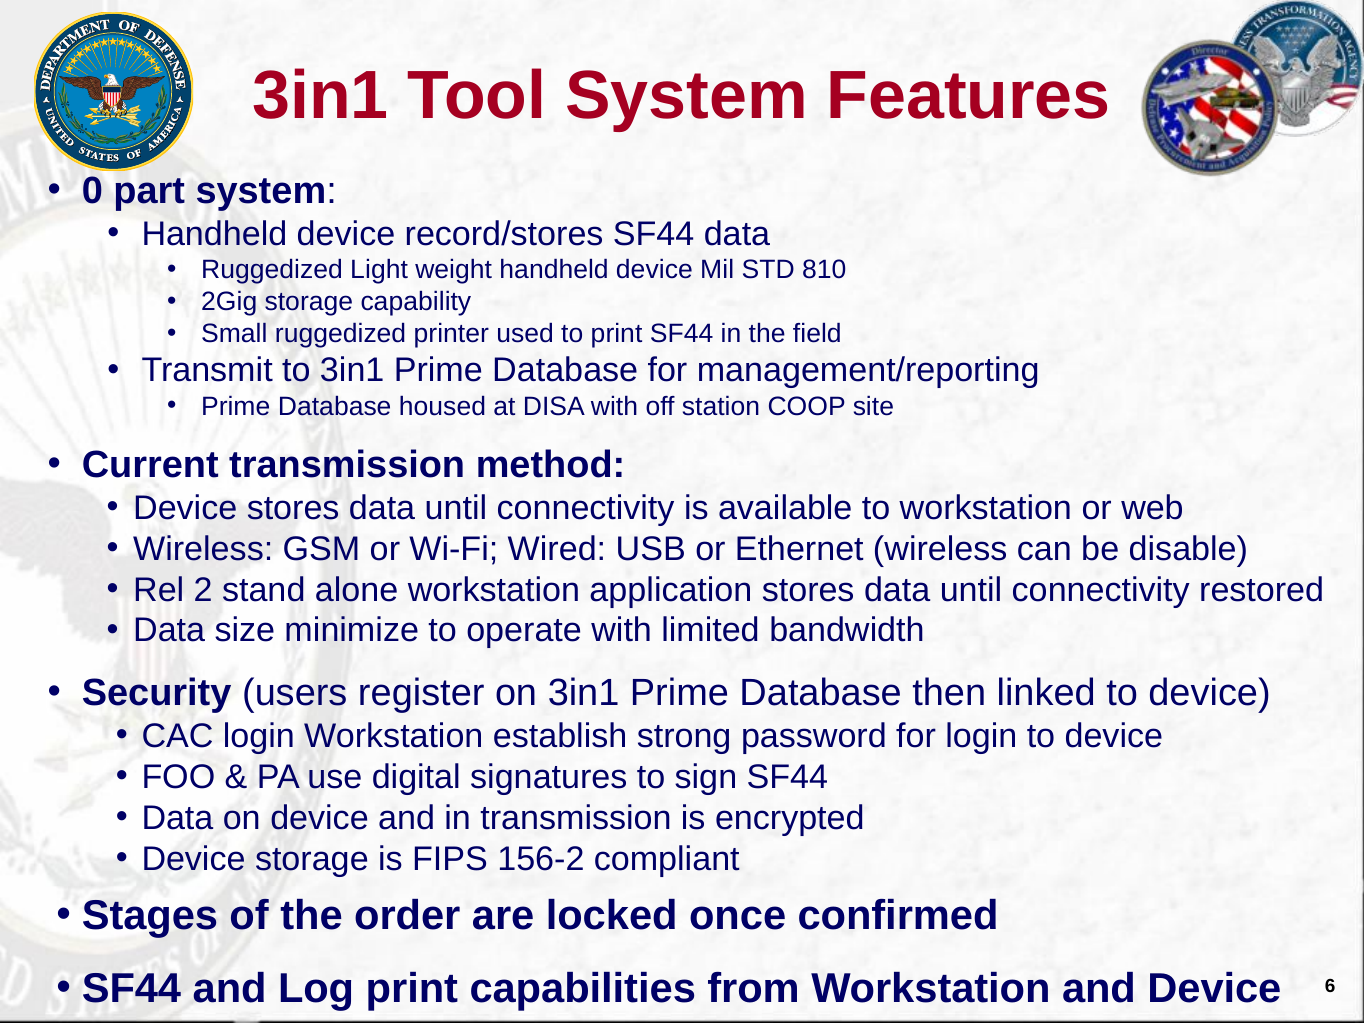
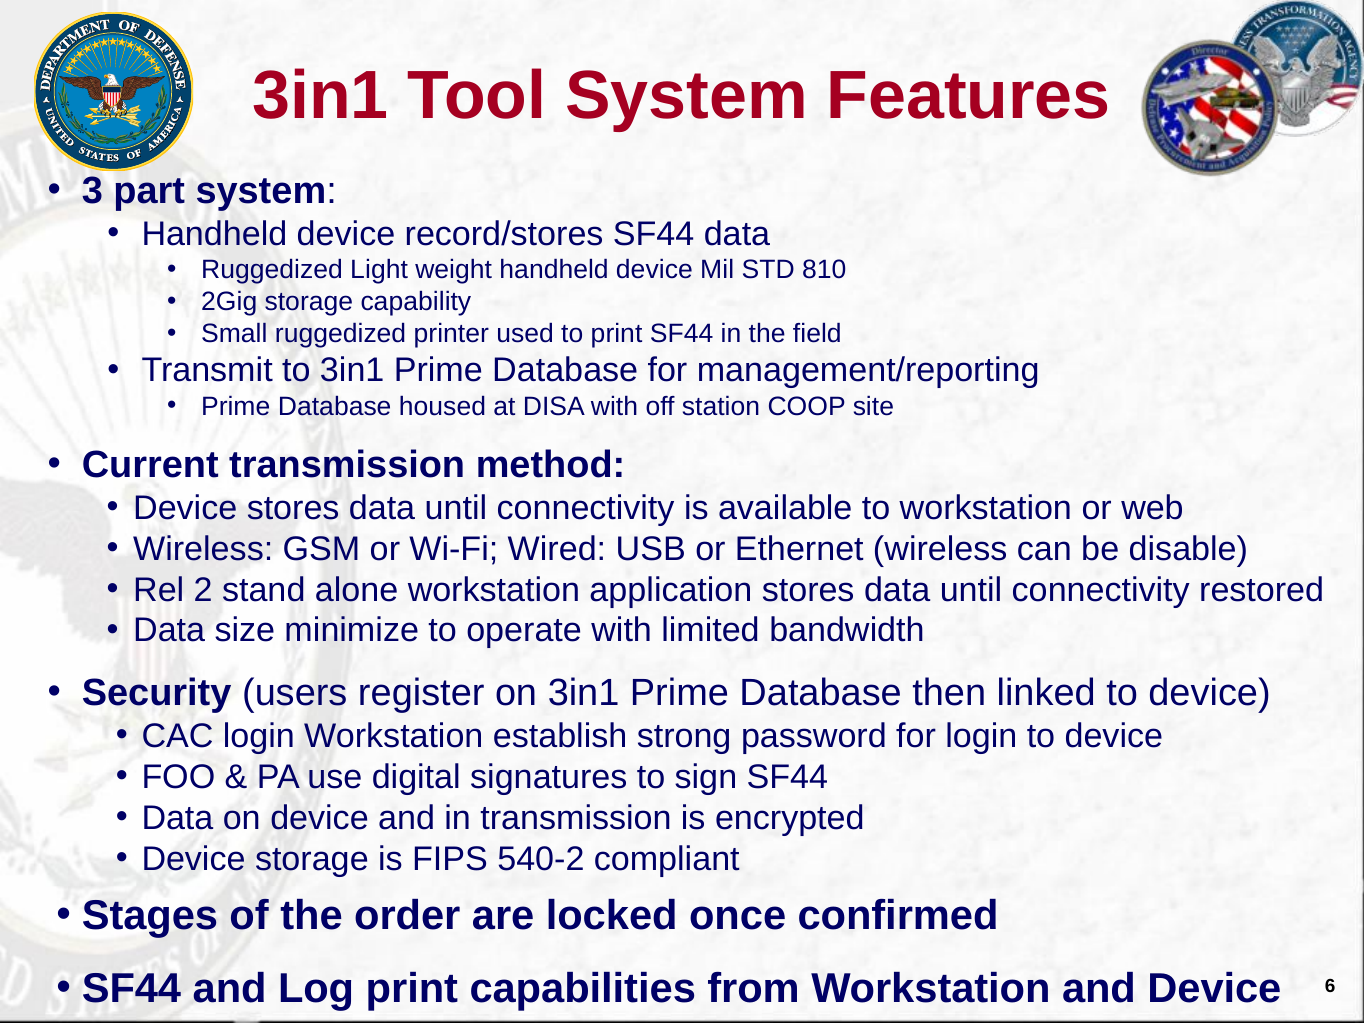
0: 0 -> 3 (92, 191)
156-2: 156-2 -> 540-2 (541, 859)
